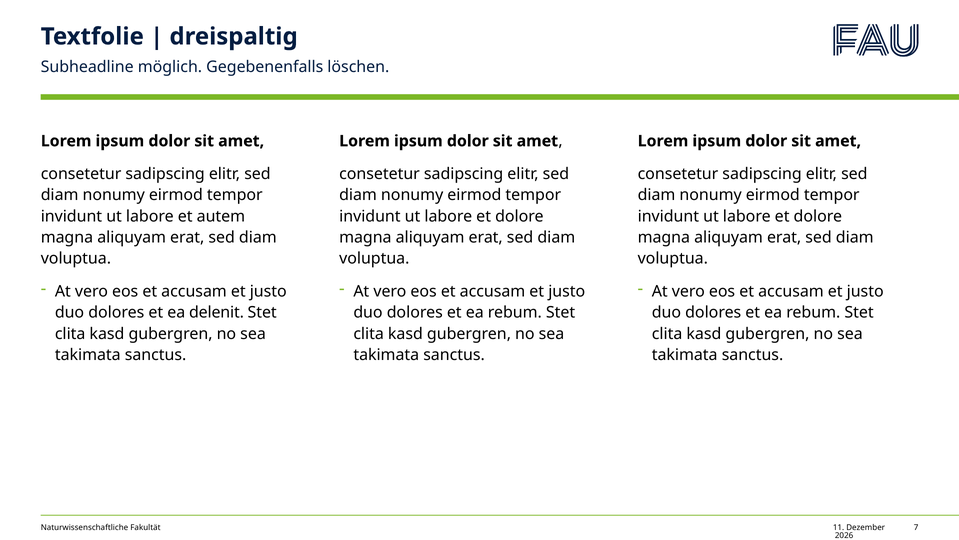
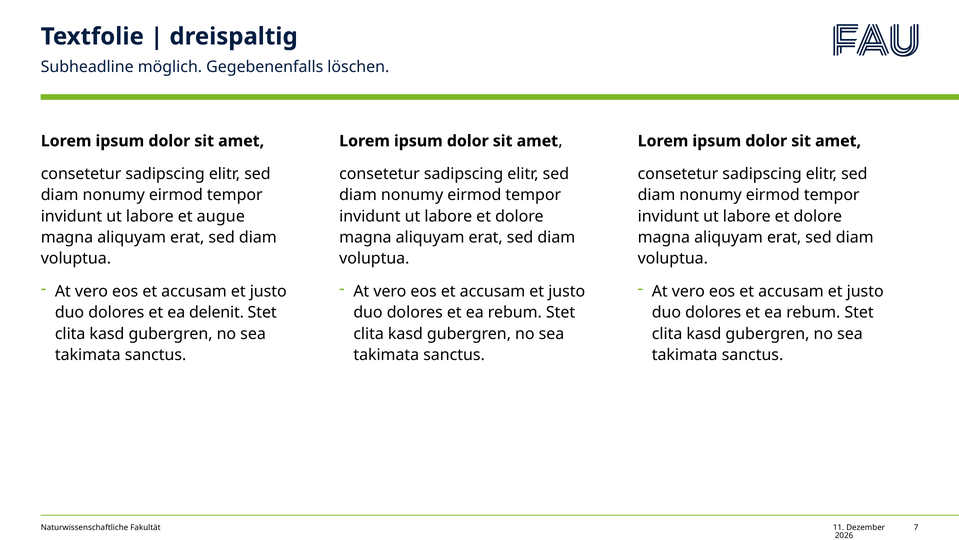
autem: autem -> augue (221, 216)
